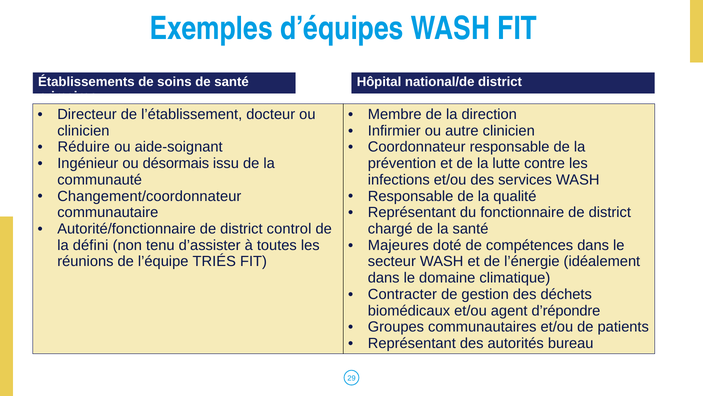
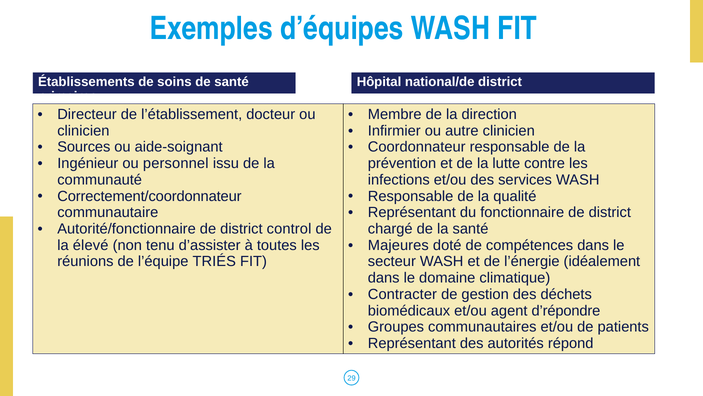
Réduire: Réduire -> Sources (84, 147)
désormais: désormais -> personnel (176, 163)
Changement/coordonnateur: Changement/coordonnateur -> Correctement/coordonnateur (149, 196)
défini: défini -> élevé (91, 245)
bureau: bureau -> répond (571, 343)
